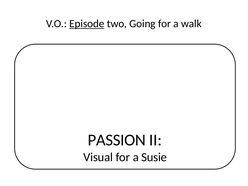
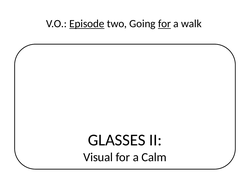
for underline: none -> present (164, 24)
PASSION: PASSION -> GLASSES (117, 140)
Susie: Susie -> Calm (154, 157)
